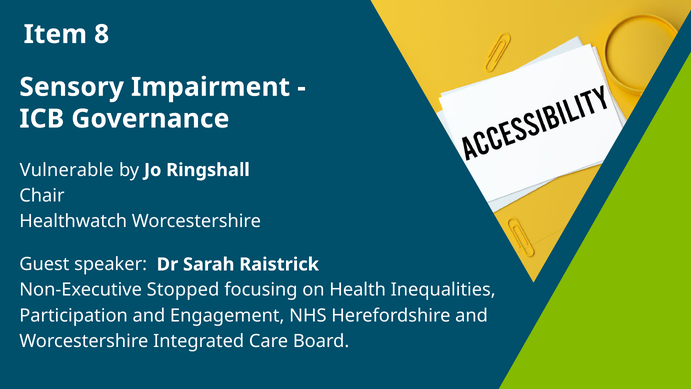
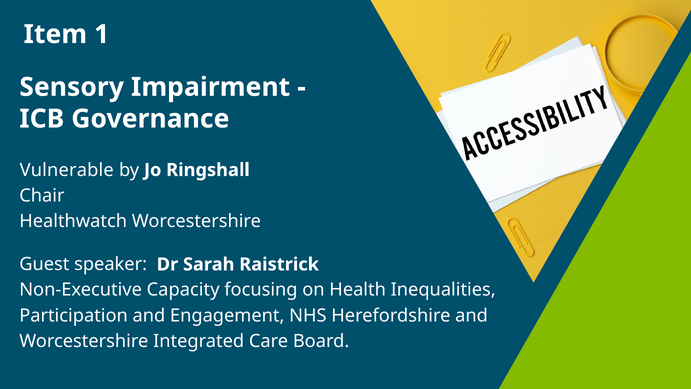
8: 8 -> 1 (102, 34)
Stopped: Stopped -> Capacity (183, 290)
